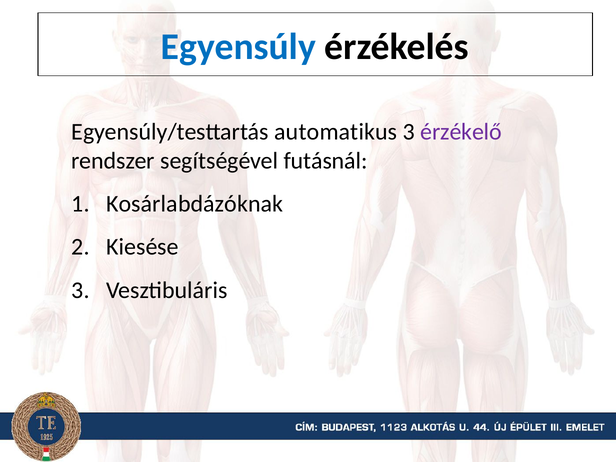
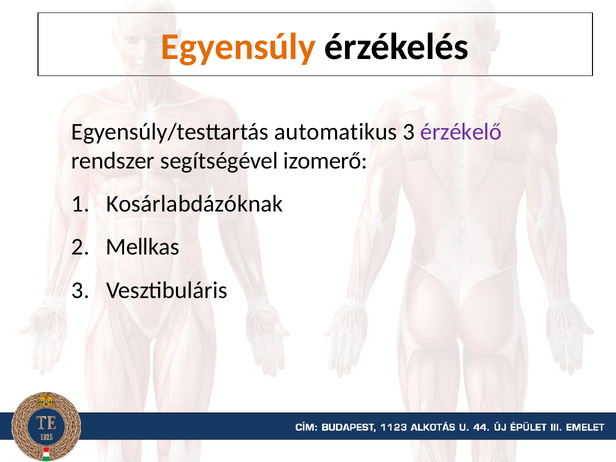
Egyensúly colour: blue -> orange (238, 47)
futásnál: futásnál -> izomerő (326, 161)
Kiesése: Kiesése -> Mellkas (143, 247)
